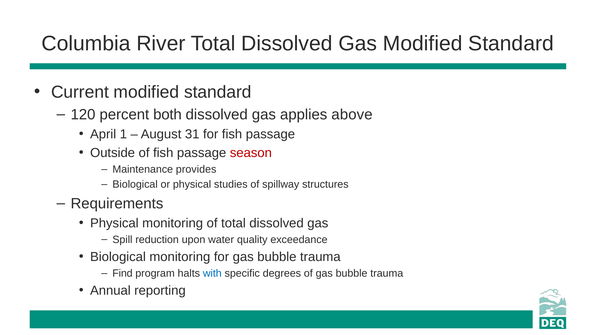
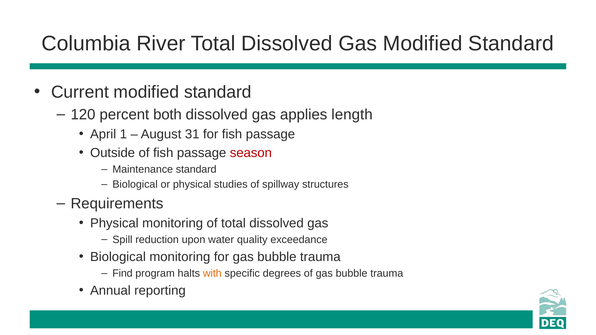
above: above -> length (352, 115)
Maintenance provides: provides -> standard (196, 169)
with colour: blue -> orange (212, 274)
